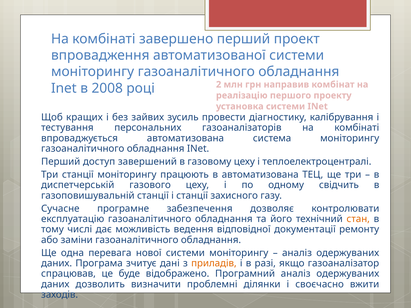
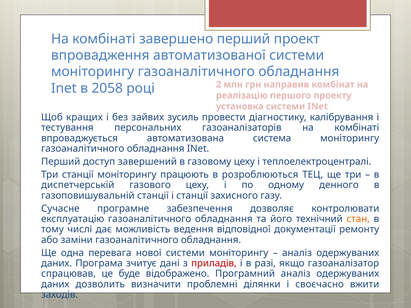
2008: 2008 -> 2058 (107, 88)
в автоматизована: автоматизована -> розроблюються (260, 175)
свідчить: свідчить -> денного (339, 185)
приладів colour: orange -> red (214, 264)
